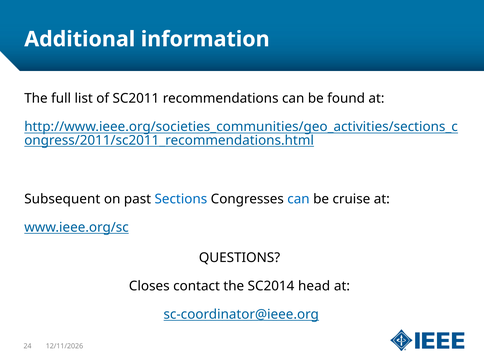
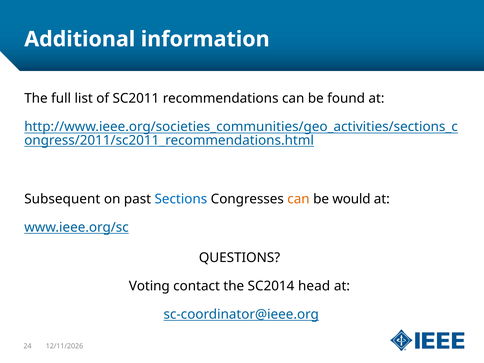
can colour: blue -> orange (298, 199)
cruise: cruise -> would (351, 199)
Closes: Closes -> Voting (149, 286)
